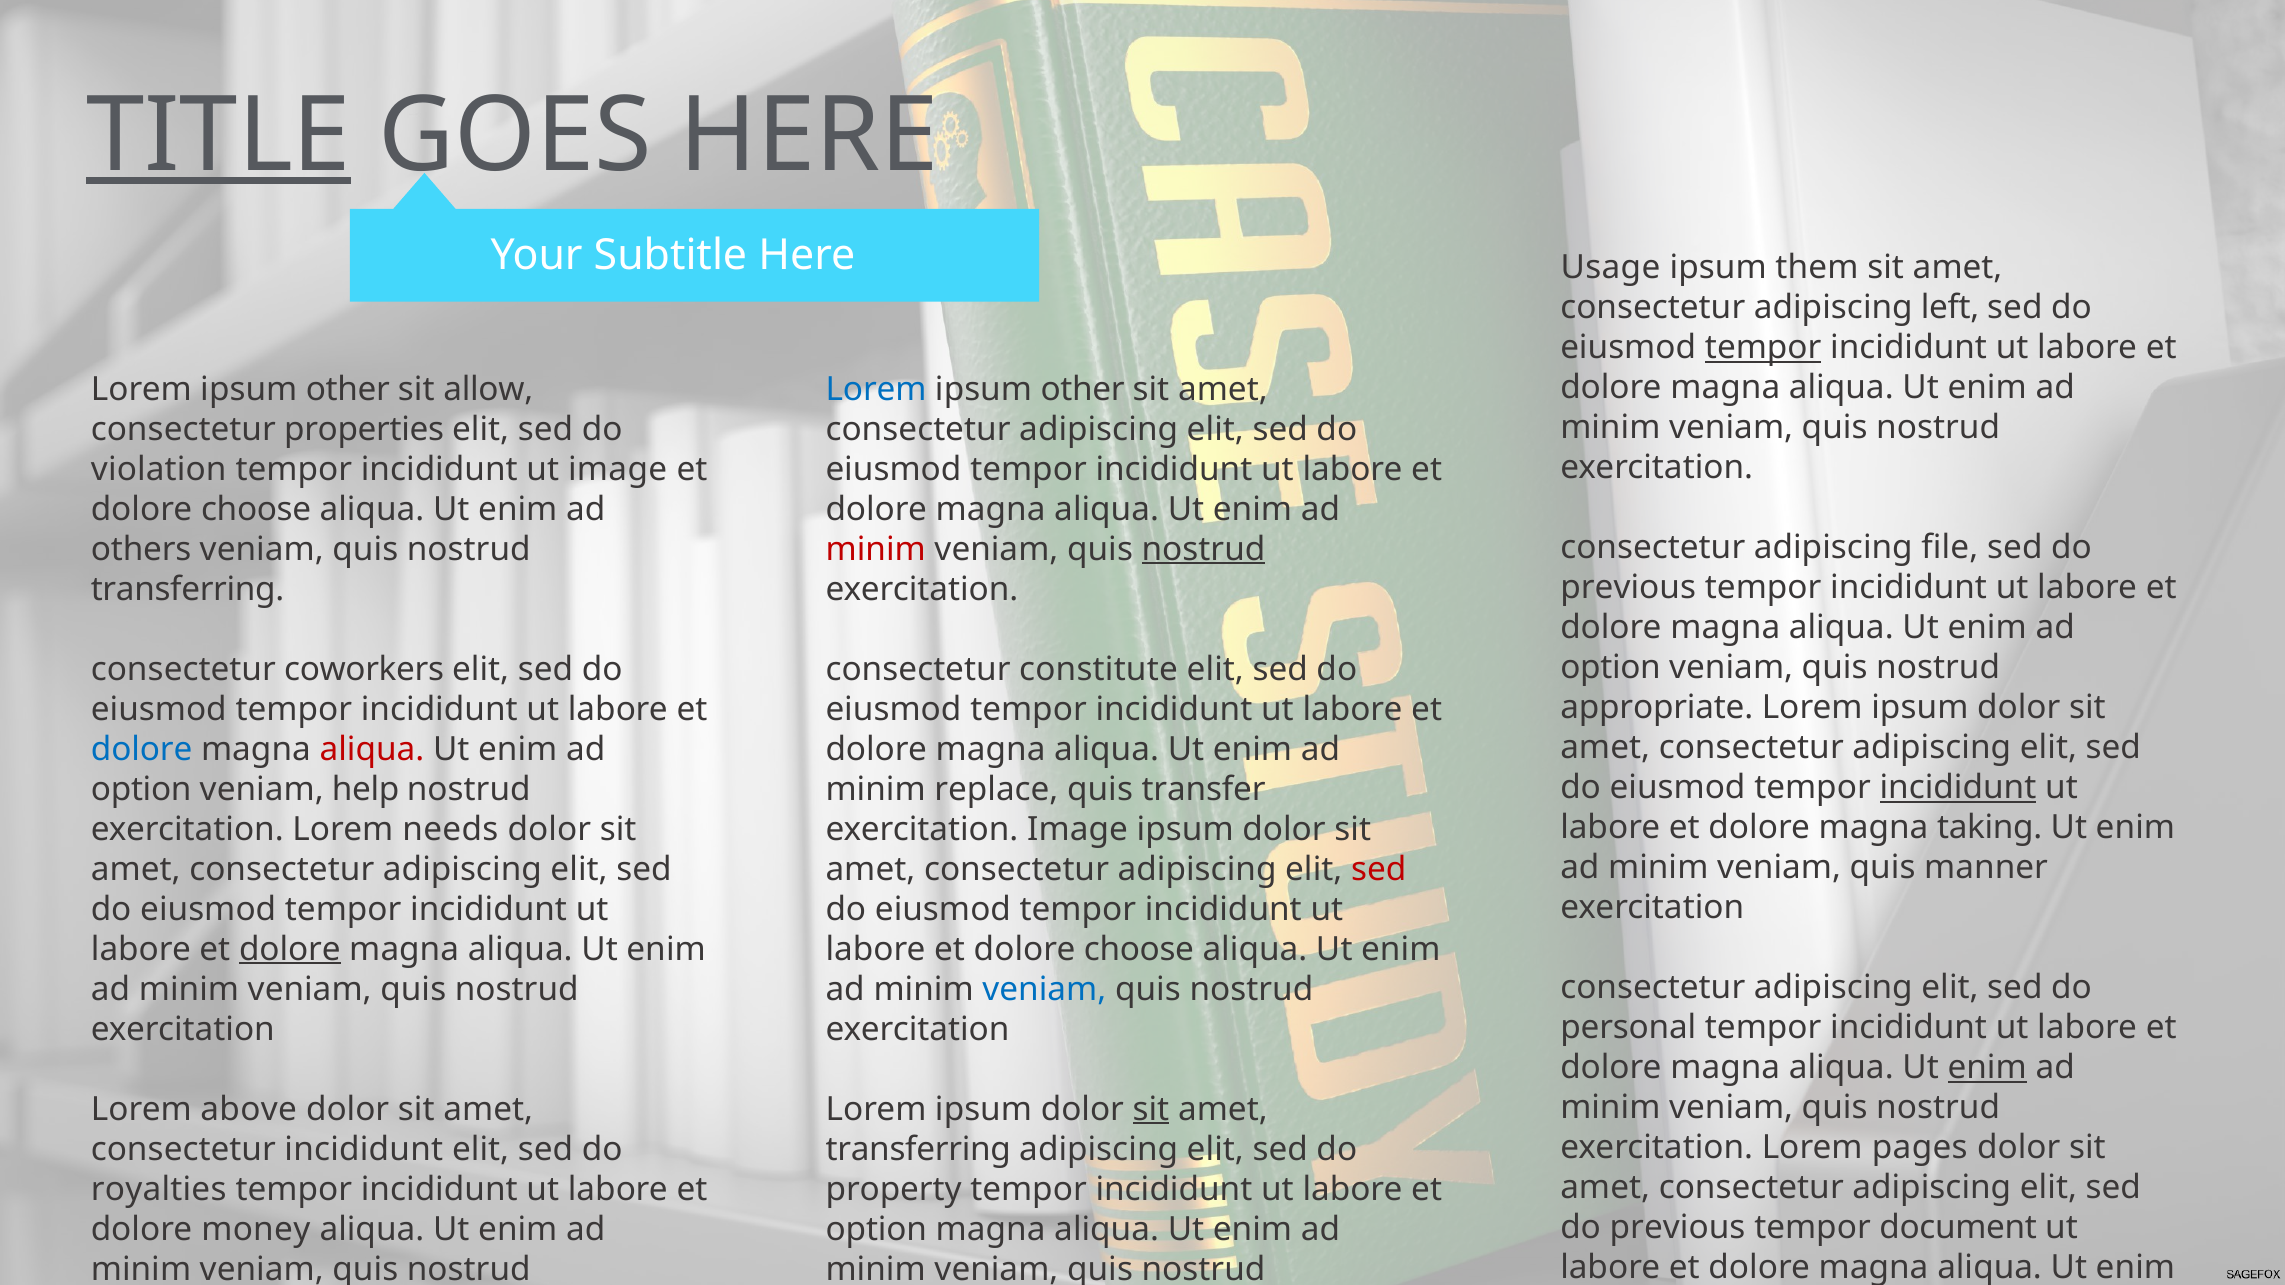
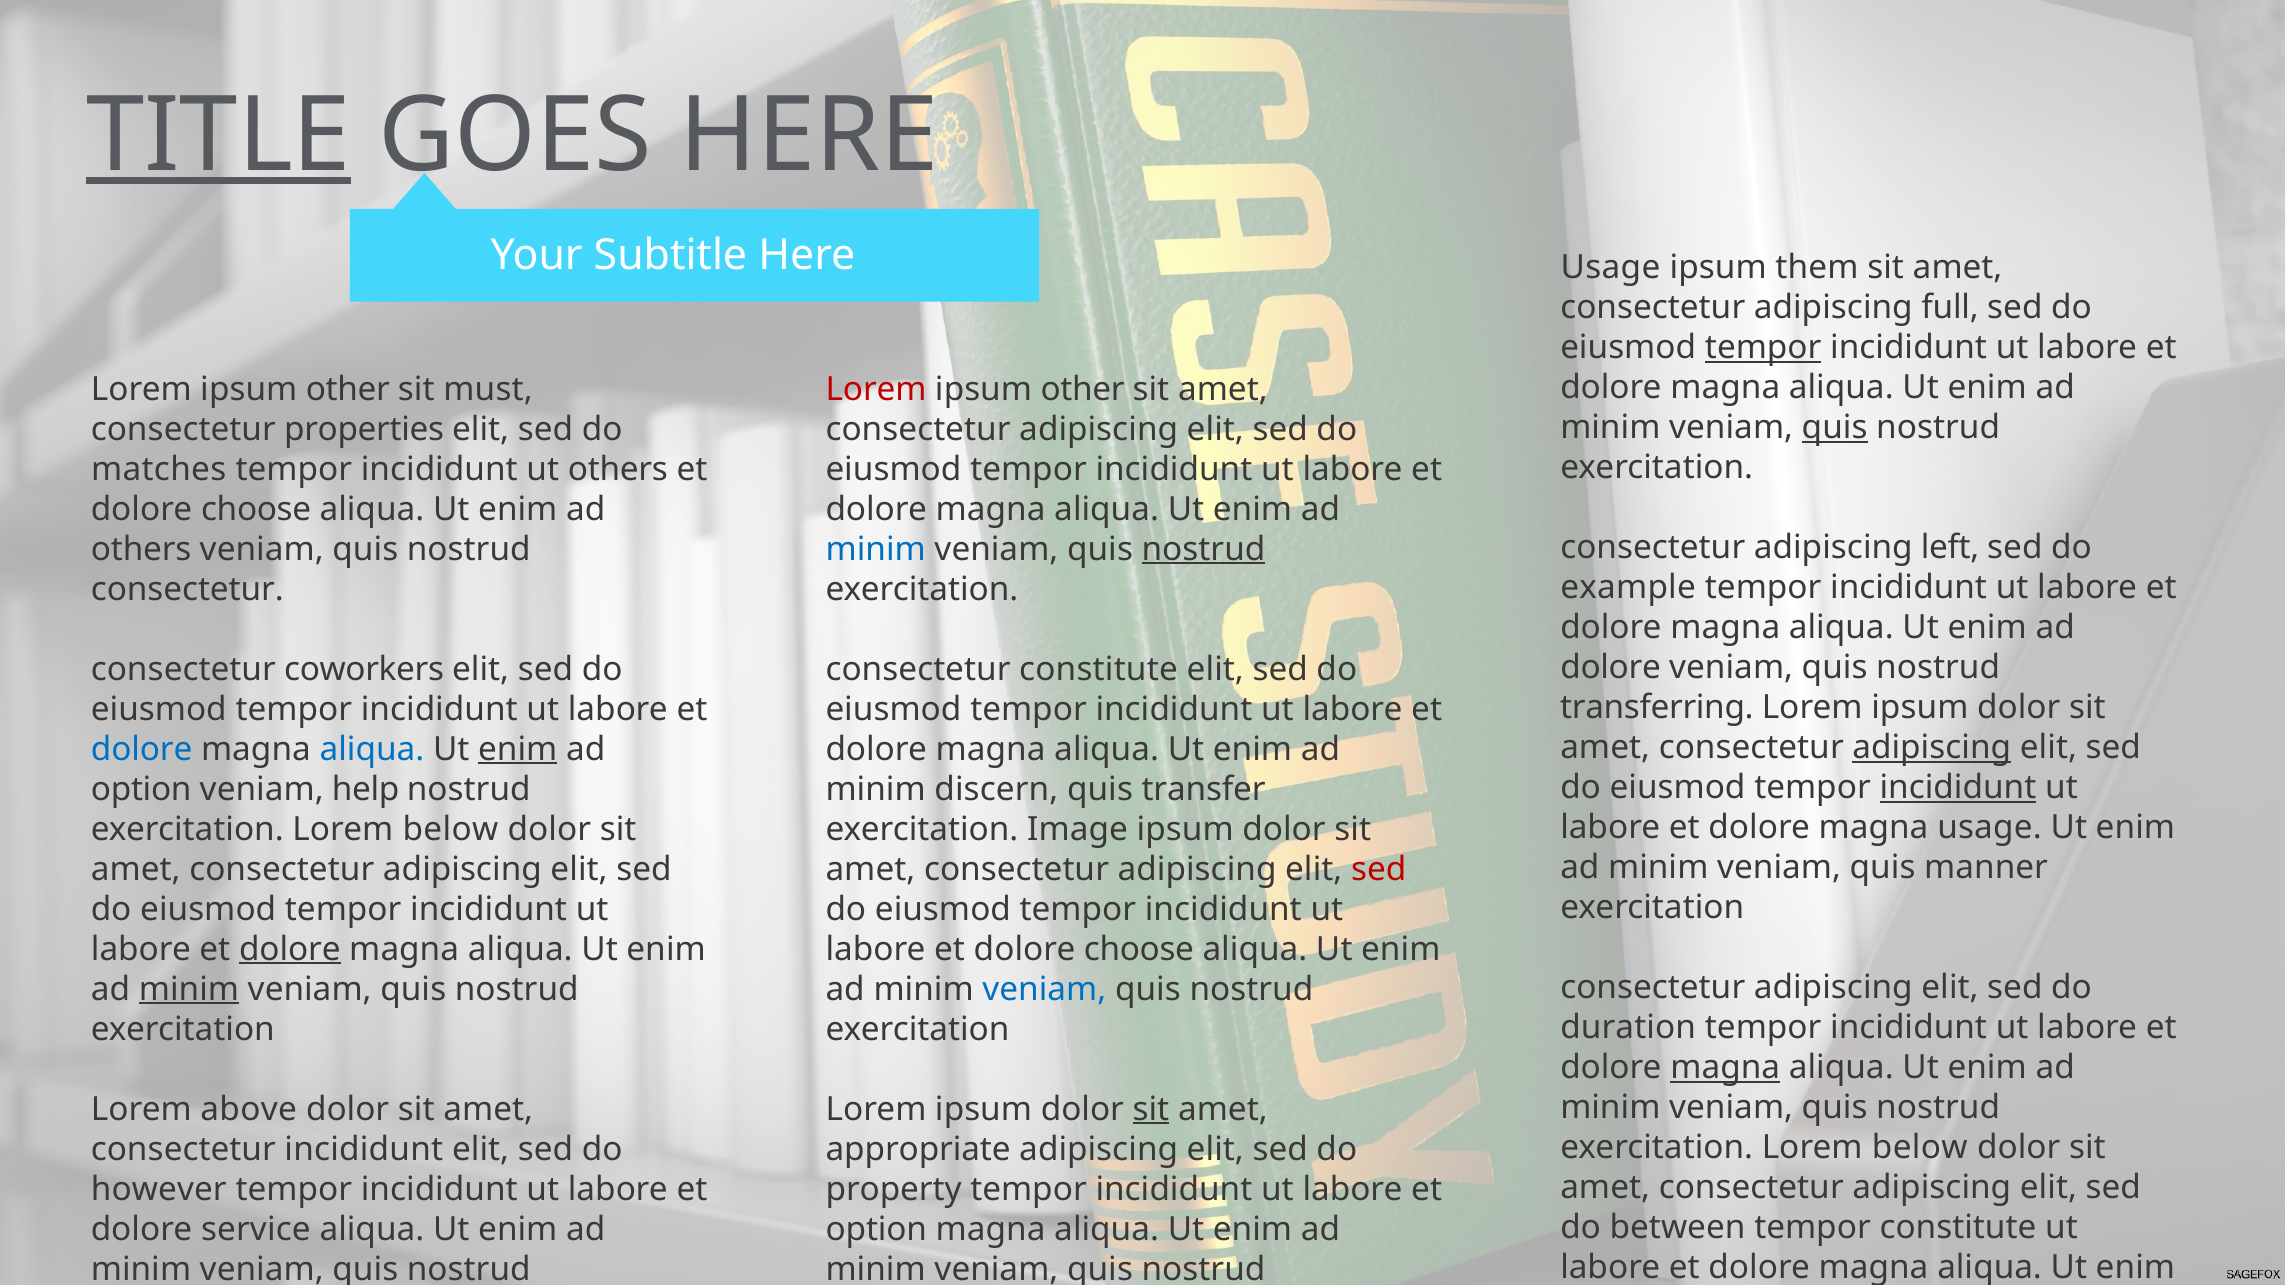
left: left -> full (1950, 308)
allow: allow -> must (488, 389)
Lorem colour: blue -> red (876, 389)
quis underline: none -> present (1835, 428)
violation: violation -> matches (159, 469)
ut image: image -> others (618, 469)
file: file -> left (1950, 548)
minim colour: red -> blue (876, 549)
previous: previous -> example (1628, 588)
transferring: transferring -> consectetur (187, 589)
option: option -> dolore (1611, 668)
appropriate: appropriate -> transferring (1657, 708)
adipiscing underline: none -> present (1932, 748)
aliqua colour: red -> blue (372, 749)
enim underline: none -> present (518, 749)
replace: replace -> discern (996, 789)
magna taking: taking -> usage (1990, 828)
needs: needs -> below (450, 829)
minim underline: none -> present (189, 989)
personal: personal -> duration (1628, 1028)
magna underline: none -> present (1725, 1068)
enim underline: present -> none (1987, 1068)
pages: pages -> below (1920, 1148)
transferring: transferring -> appropriate (918, 1149)
royalties: royalties -> however (159, 1189)
previous: previous -> between (1678, 1228)
tempor document: document -> constitute (1958, 1228)
money: money -> service (256, 1229)
